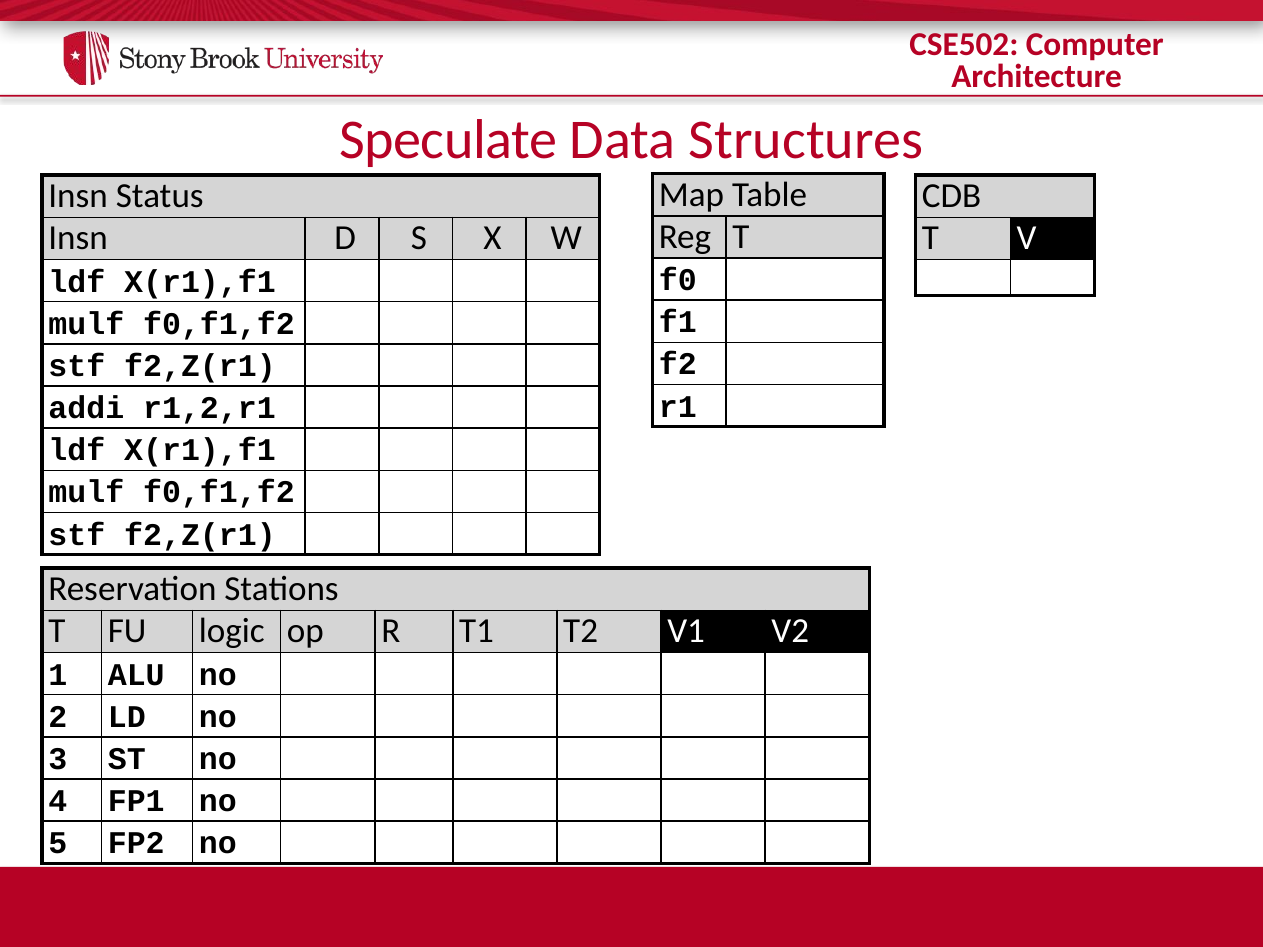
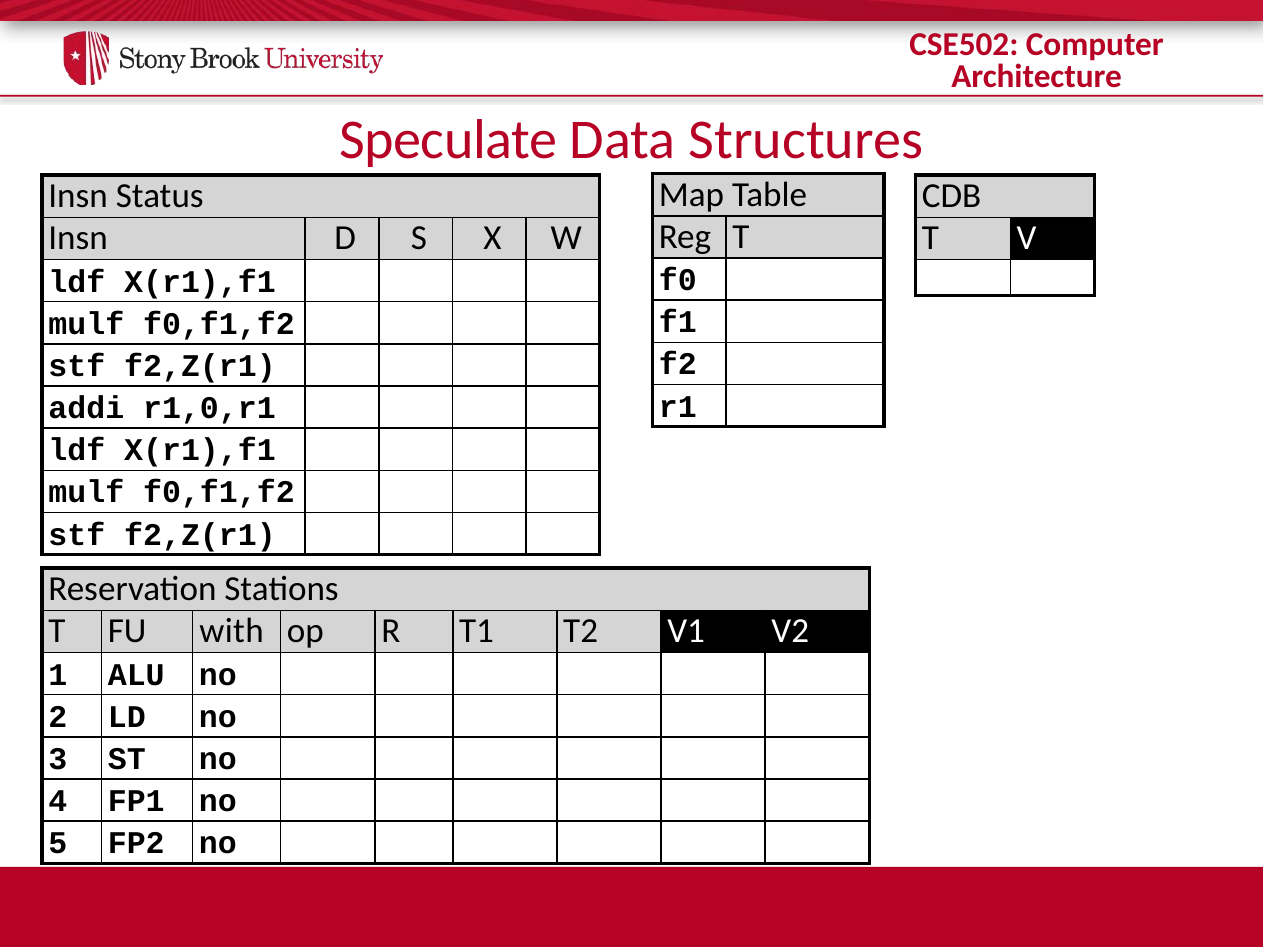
r1,2,r1: r1,2,r1 -> r1,0,r1 (209, 408)
logic: logic -> with (232, 632)
